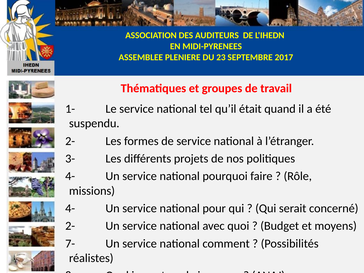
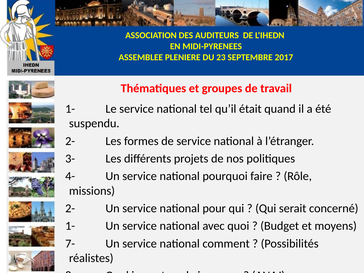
4-: 4- -> 2- (70, 208)
2-: 2- -> 1- (70, 226)
